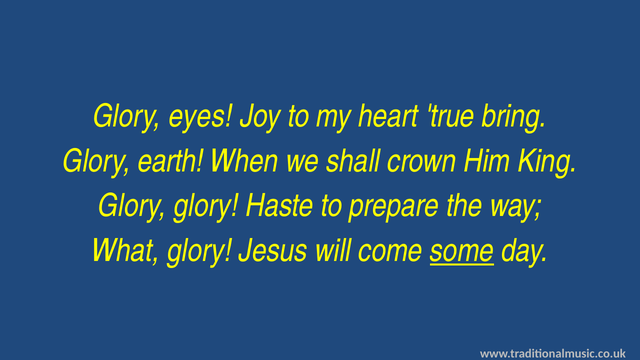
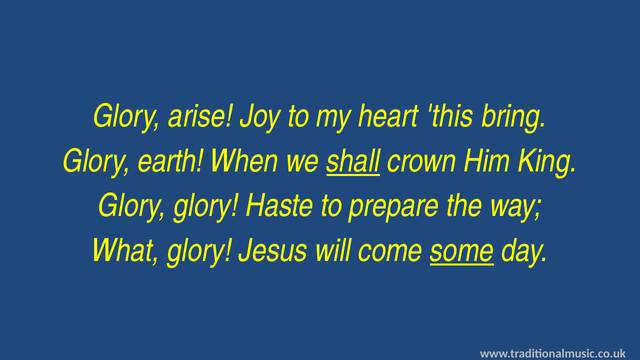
eyes: eyes -> arise (201, 116)
true: true -> this (450, 116)
shall underline: none -> present (353, 161)
